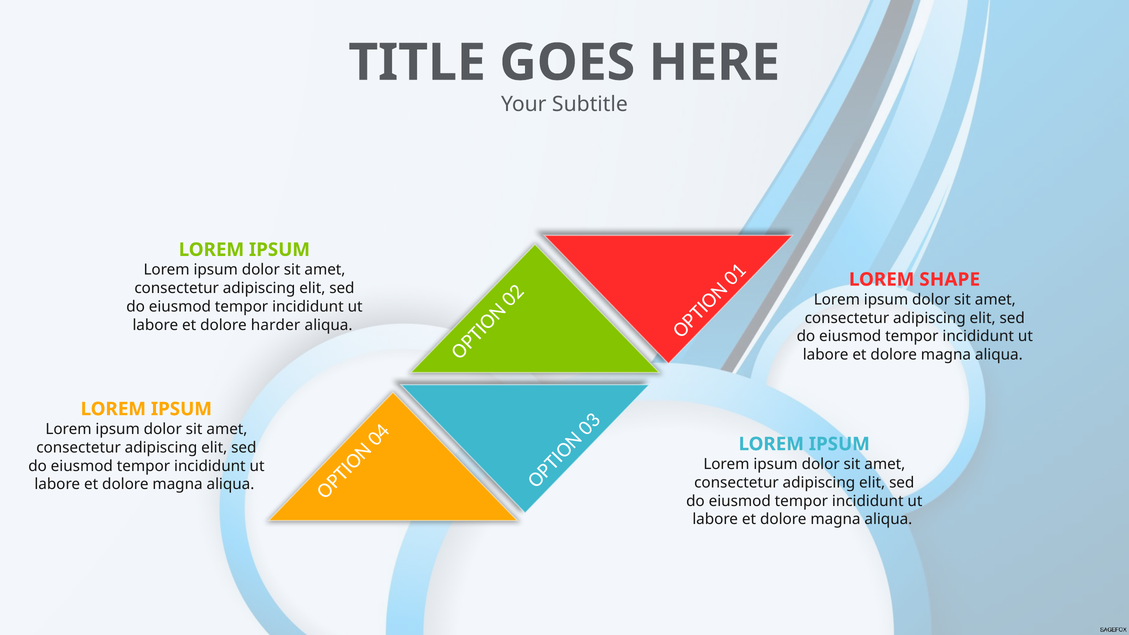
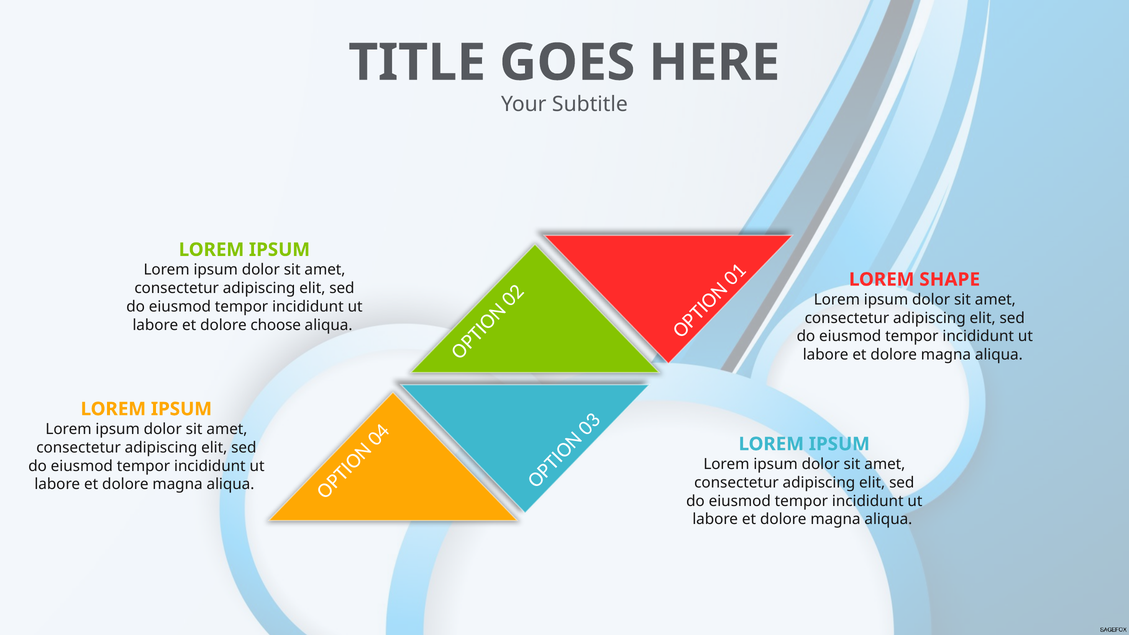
harder: harder -> choose (276, 325)
